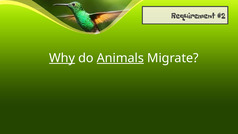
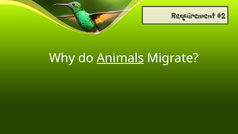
Why underline: present -> none (62, 58)
